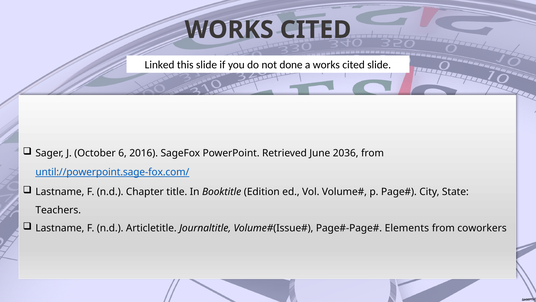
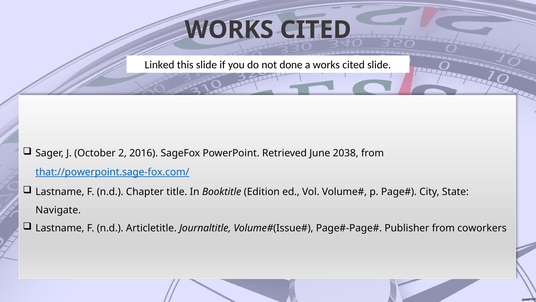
6: 6 -> 2 (123, 153)
2036: 2036 -> 2038 (346, 153)
until://powerpoint.sage-fox.com/: until://powerpoint.sage-fox.com/ -> that://powerpoint.sage-fox.com/ (112, 172)
Teachers: Teachers -> Navigate (58, 210)
Elements: Elements -> Publisher (407, 228)
